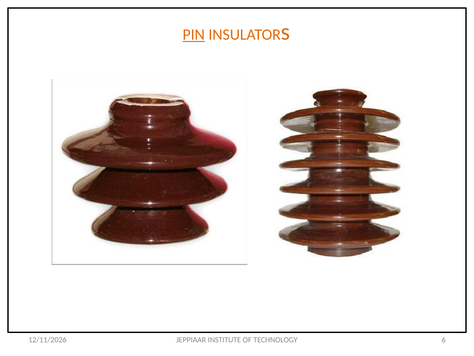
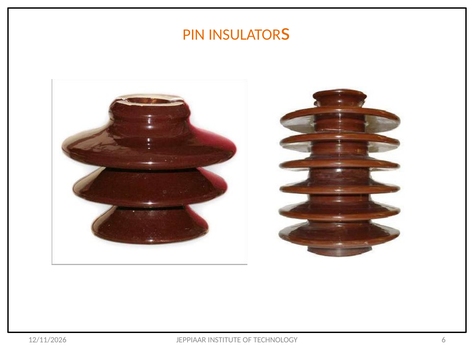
PIN underline: present -> none (194, 35)
